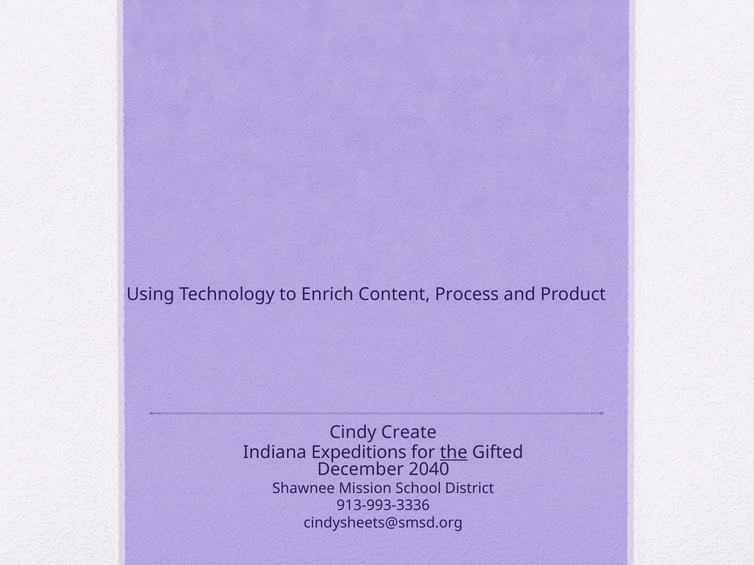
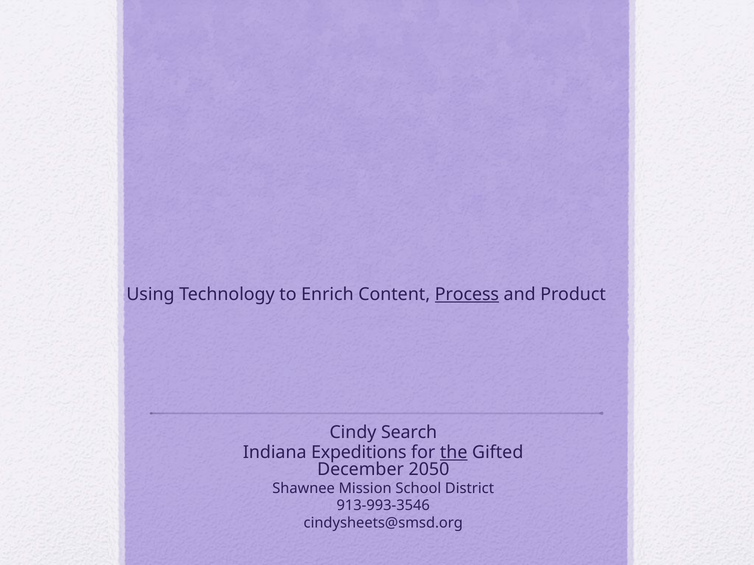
Process underline: none -> present (467, 295)
Create: Create -> Search (409, 433)
2040: 2040 -> 2050 (429, 470)
913-993-3336: 913-993-3336 -> 913-993-3546 (383, 506)
